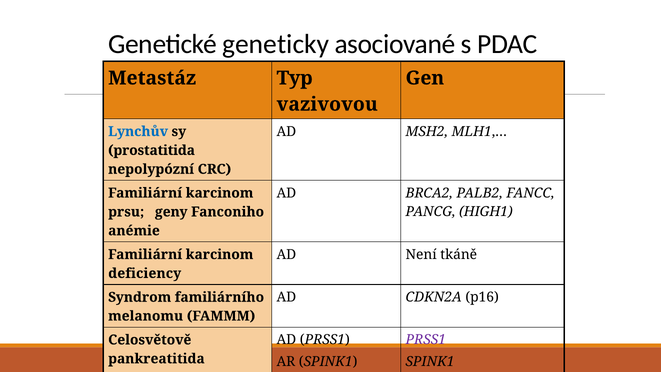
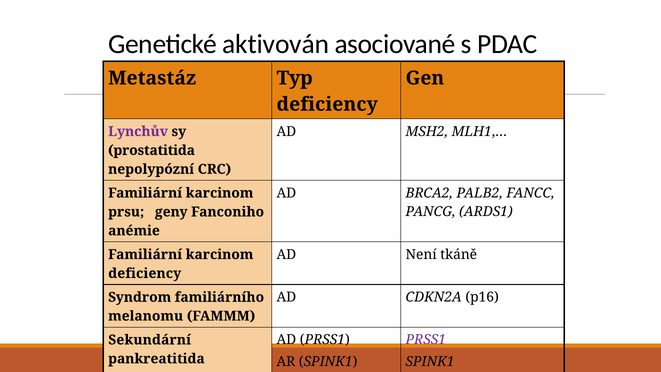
geneticky: geneticky -> aktivován (276, 44)
vazivovou: vazivovou -> deficiency (327, 104)
Lynchův colour: blue -> purple (138, 131)
HIGH1: HIGH1 -> ARDS1 (486, 212)
Celosvětově: Celosvětově -> Sekundární (150, 340)
